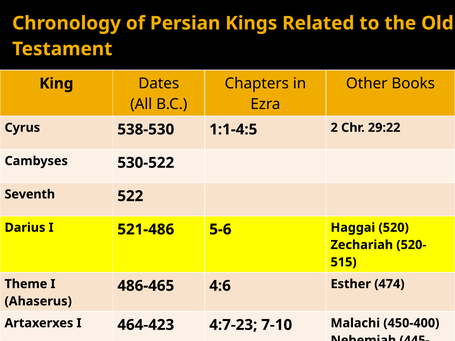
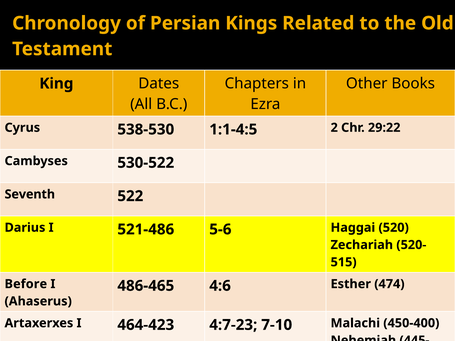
Theme: Theme -> Before (26, 284)
